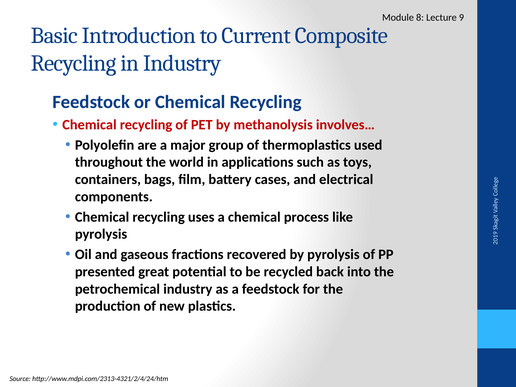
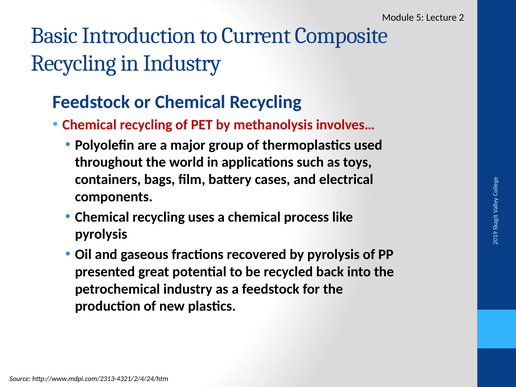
8: 8 -> 5 (420, 17)
Lecture 9: 9 -> 2 (461, 17)
